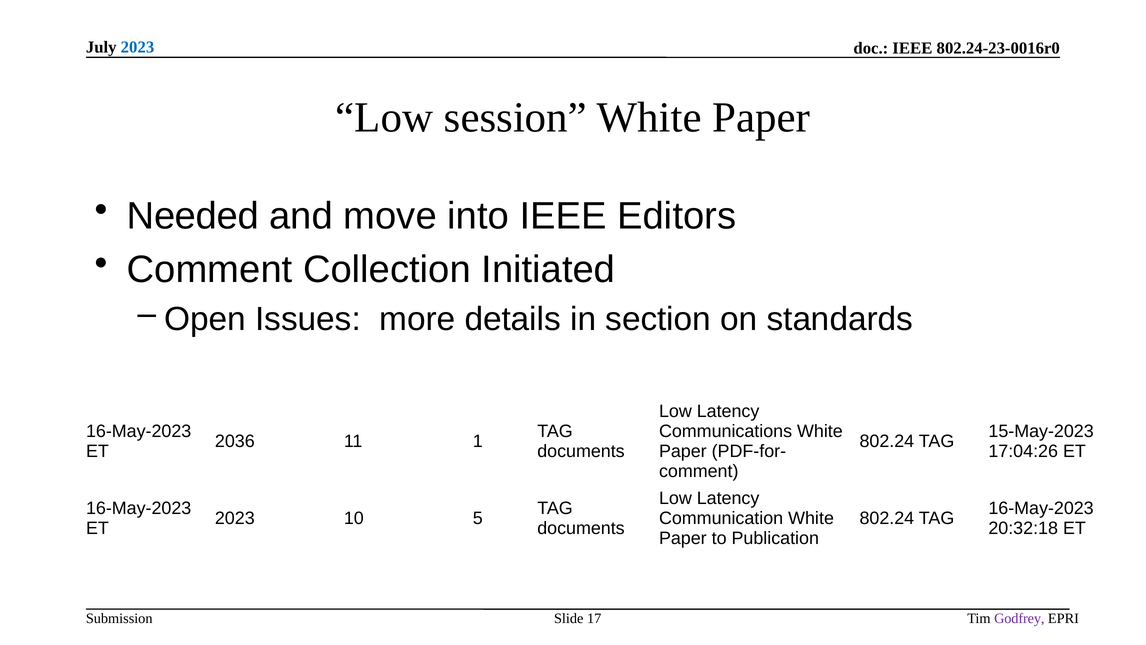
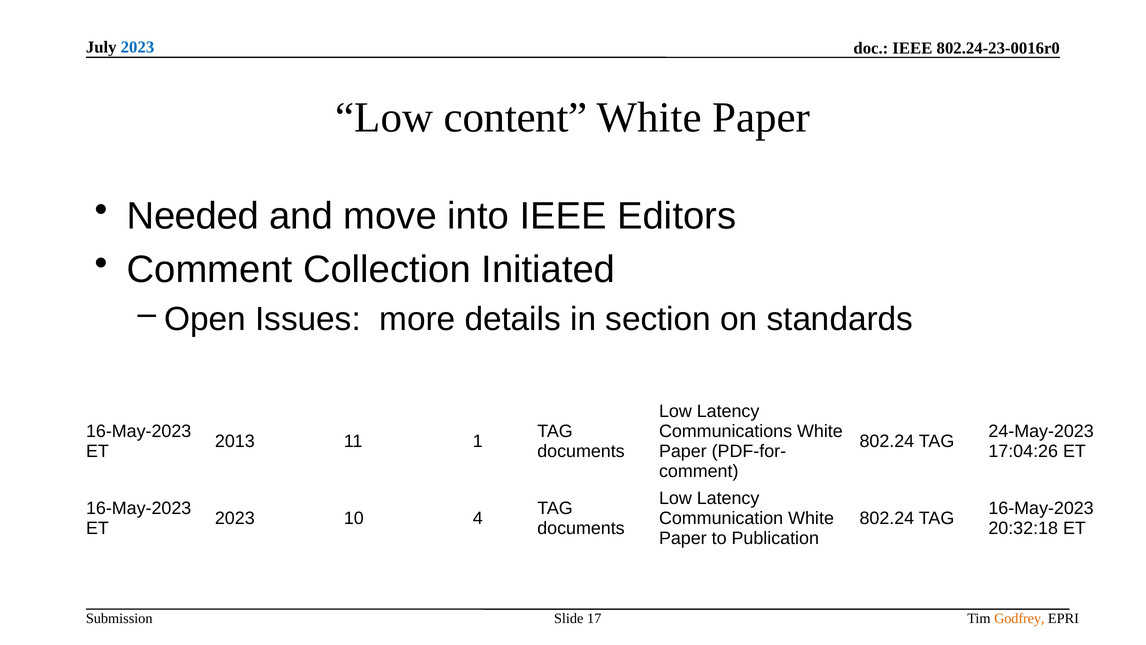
session: session -> content (516, 118)
15-May-2023: 15-May-2023 -> 24-May-2023 (1041, 431)
2036: 2036 -> 2013 (235, 441)
5: 5 -> 4 (478, 518)
Godfrey colour: purple -> orange (1019, 618)
